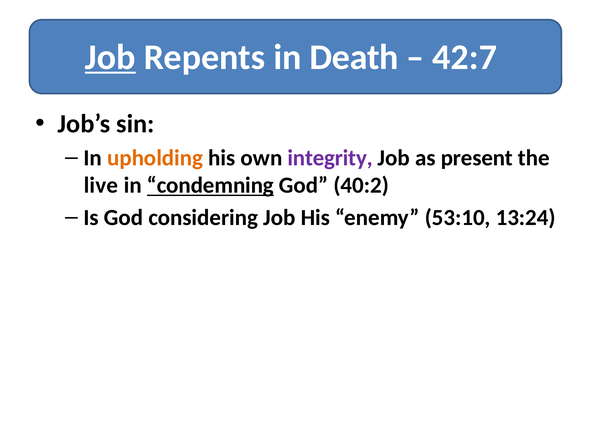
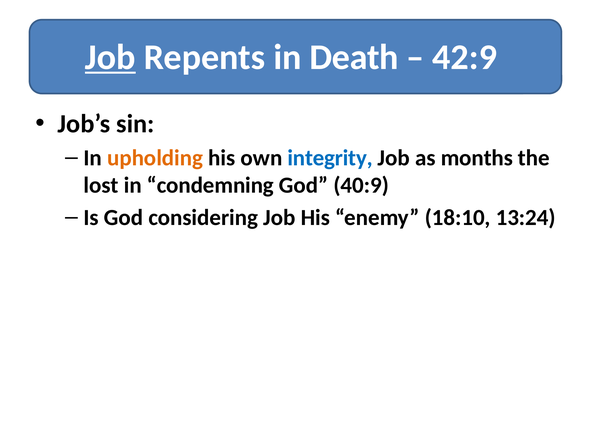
42:7: 42:7 -> 42:9 (465, 57)
integrity colour: purple -> blue (330, 158)
present: present -> months (477, 158)
live: live -> lost (101, 185)
condemning underline: present -> none (210, 185)
40:2: 40:2 -> 40:9 (361, 185)
53:10: 53:10 -> 18:10 (458, 218)
